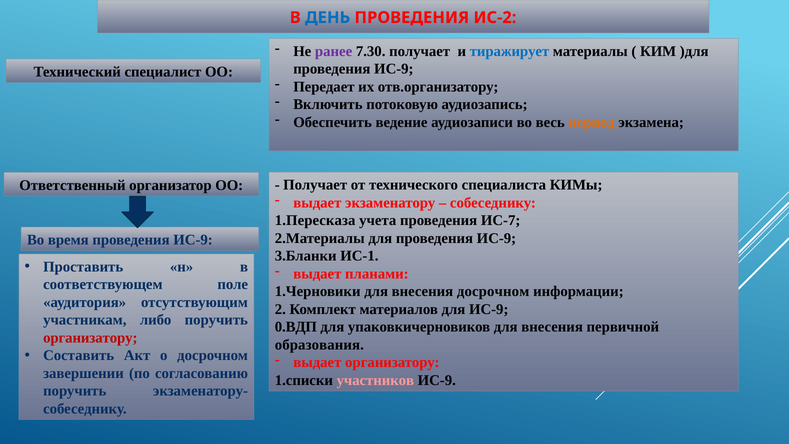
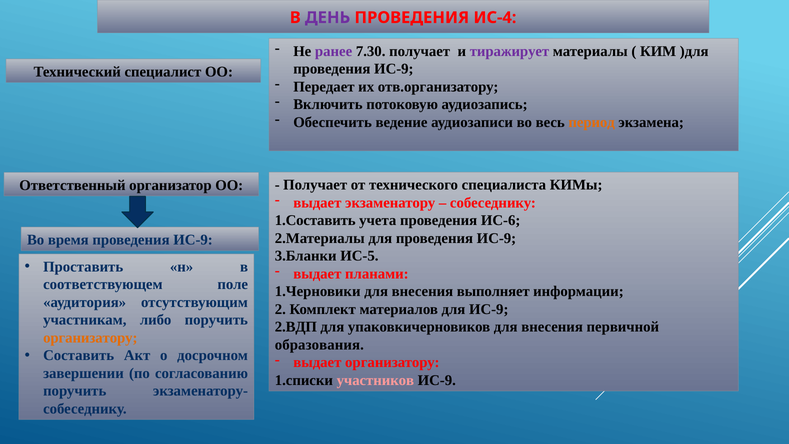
ДЕНЬ colour: blue -> purple (328, 18)
ИС-2: ИС-2 -> ИС-4 (495, 18)
тиражирует colour: blue -> purple (509, 51)
1.Пересказа: 1.Пересказа -> 1.Составить (315, 220)
ИС-7: ИС-7 -> ИС-6 (501, 220)
ИС-1: ИС-1 -> ИС-5 (359, 256)
внесения досрочном: досрочном -> выполняет (493, 291)
0.ВДП: 0.ВДП -> 2.ВДП (296, 327)
организатору colour: red -> orange (90, 338)
